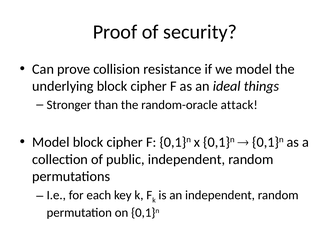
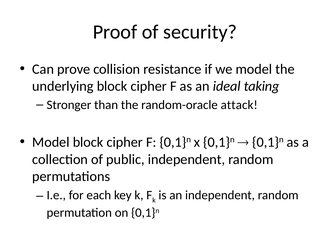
things: things -> taking (262, 86)
